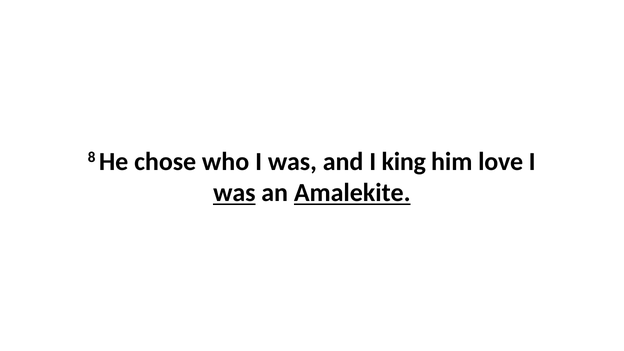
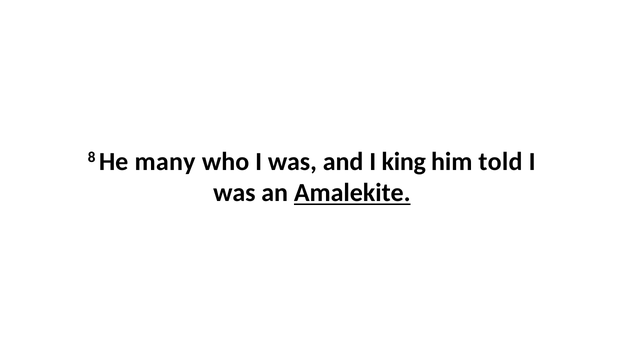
chose: chose -> many (165, 162)
love: love -> told (500, 162)
was underline: present -> none (234, 193)
